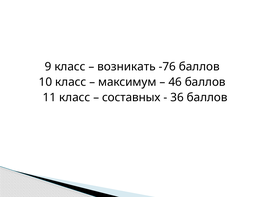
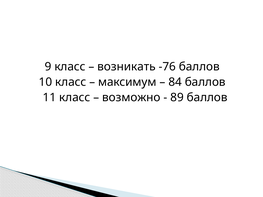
46: 46 -> 84 (175, 82)
составных: составных -> возможно (131, 98)
36: 36 -> 89 (177, 98)
